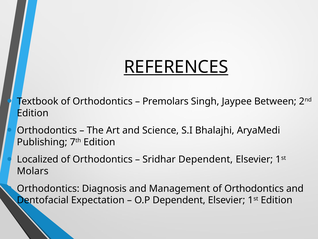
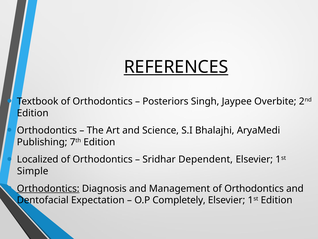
Premolars: Premolars -> Posteriors (165, 101)
Between: Between -> Overbite (275, 101)
Molars: Molars -> Simple (33, 171)
Orthodontics underline: none -> present (48, 188)
O.P Dependent: Dependent -> Completely (179, 200)
